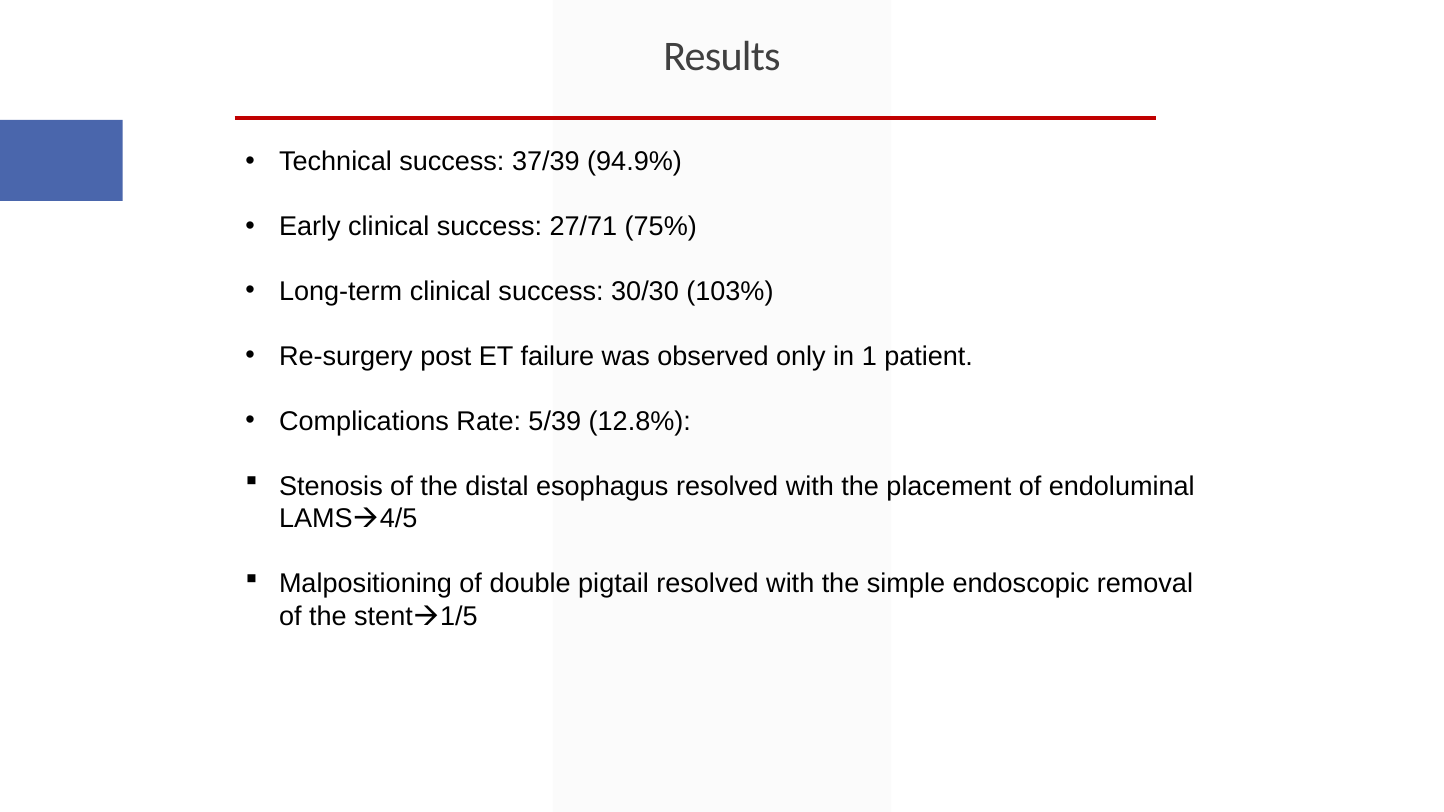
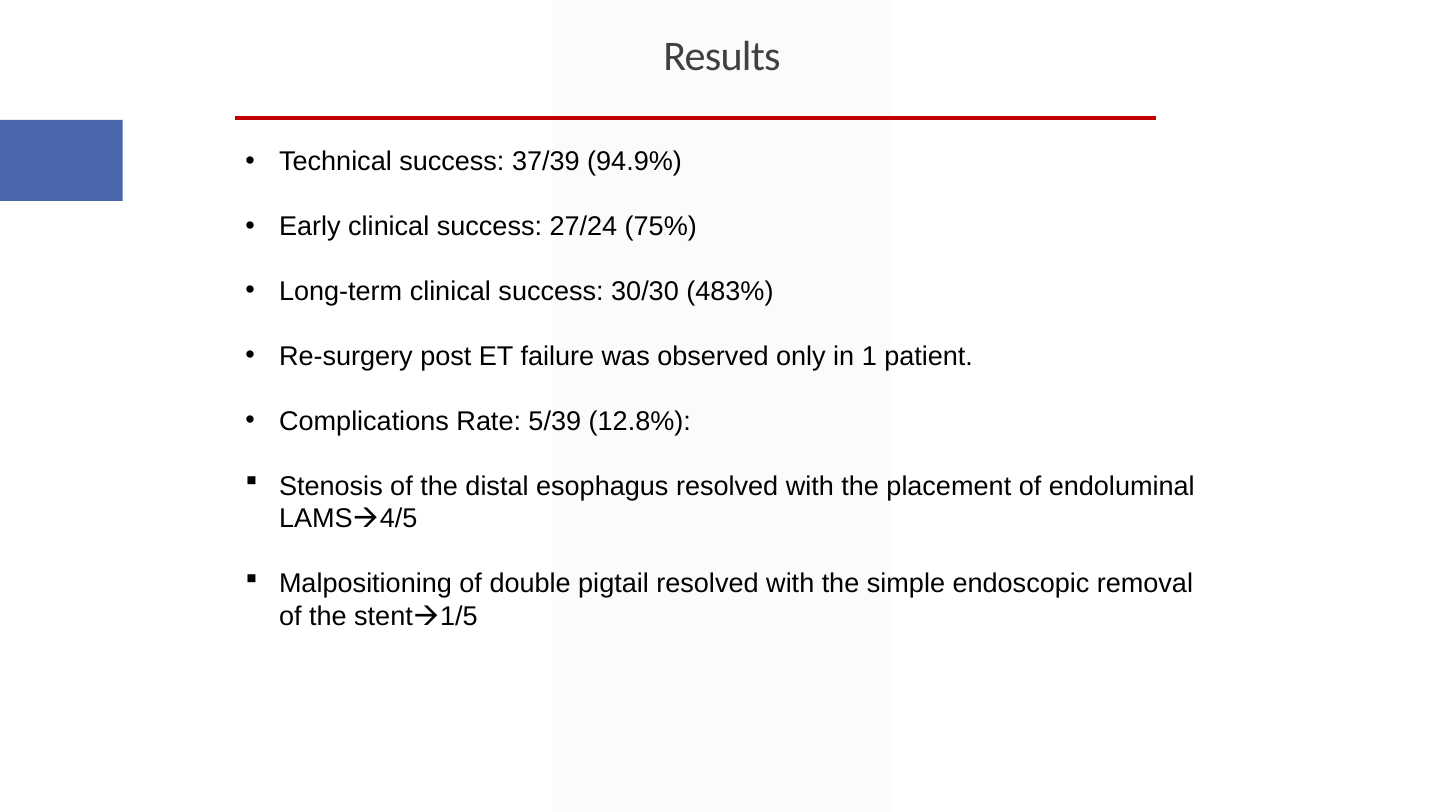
27/71: 27/71 -> 27/24 (583, 227)
103%: 103% -> 483% (730, 292)
